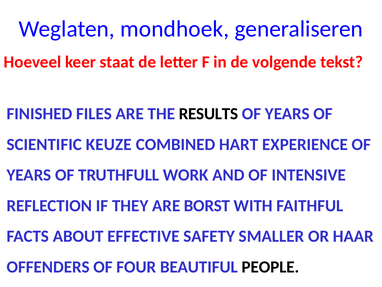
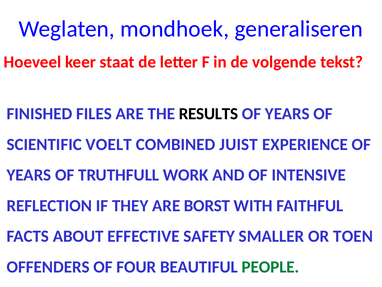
KEUZE: KEUZE -> VOELT (109, 144)
HART: HART -> JUIST (239, 144)
HAAR: HAAR -> TOEN (353, 236)
PEOPLE colour: black -> green (270, 266)
